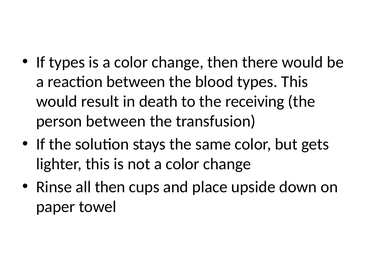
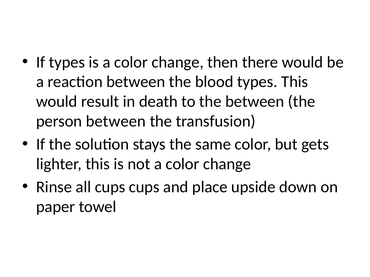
the receiving: receiving -> between (255, 102)
all then: then -> cups (110, 187)
